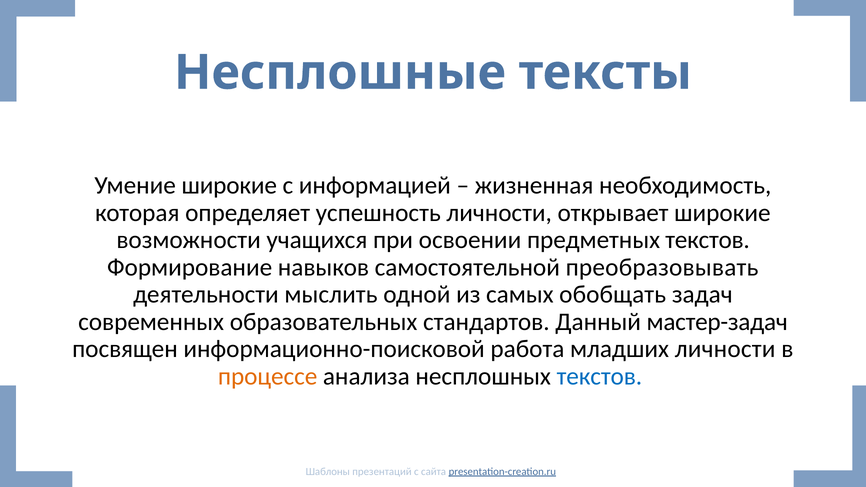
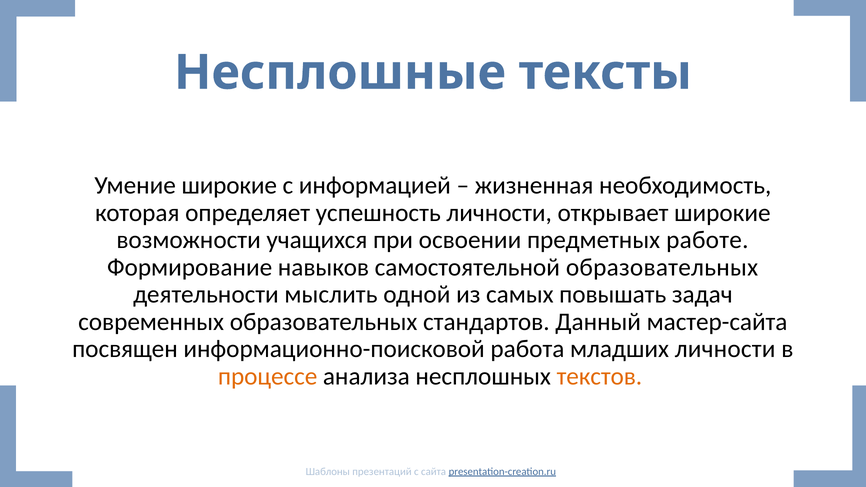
предметных текстов: текстов -> работе (707, 240)
самостоятельной преобразовывать: преобразовывать -> образовательных (662, 267)
обобщать: обобщать -> повышать (613, 295)
мастер-задач: мастер-задач -> мастер-сайта (717, 322)
текстов colour: blue -> orange (599, 376)
